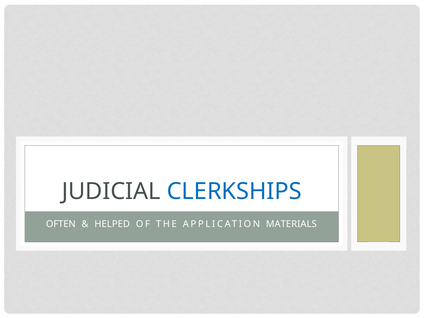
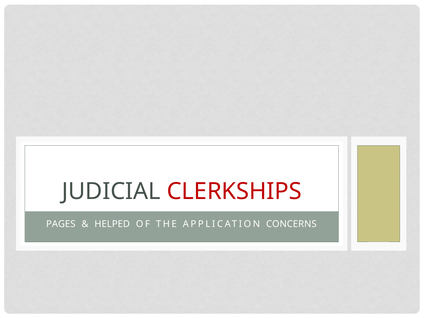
CLERKSHIPS colour: blue -> red (234, 192)
OFTEN: OFTEN -> PAGES (61, 224)
MATERIALS: MATERIALS -> CONCERNS (291, 224)
